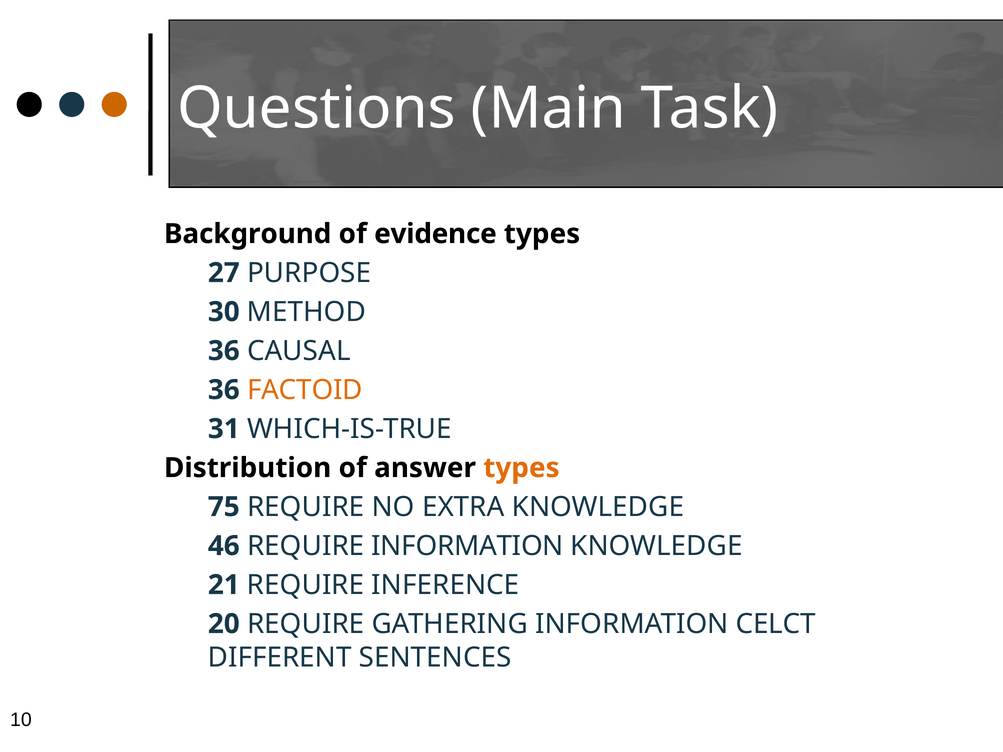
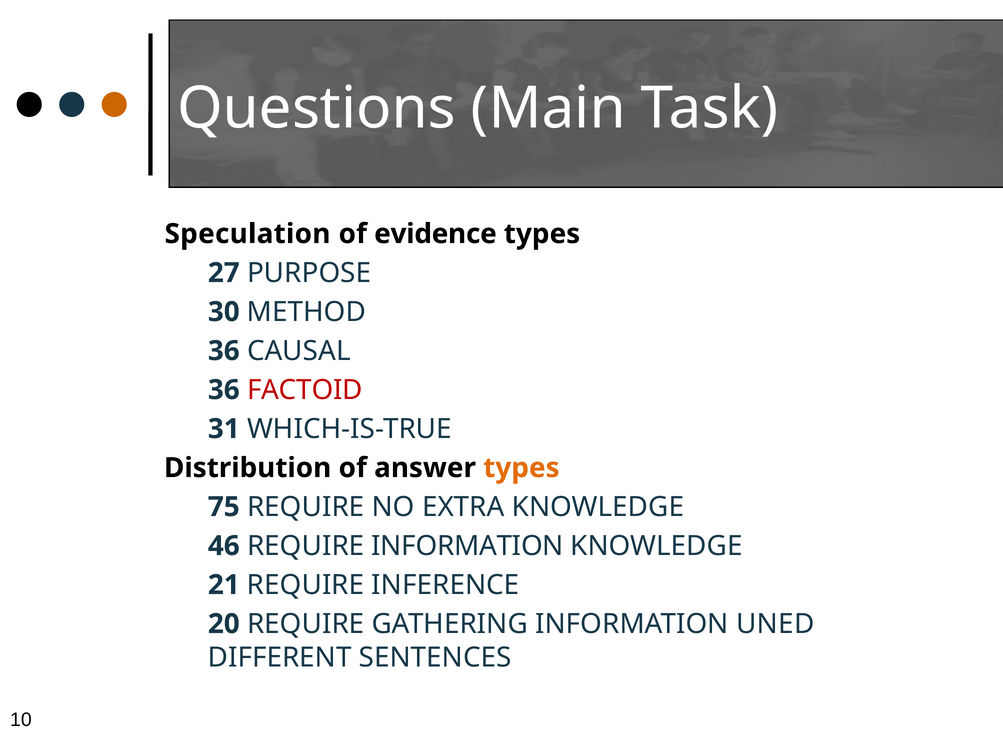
Background: Background -> Speculation (247, 234)
FACTOID colour: orange -> red (305, 390)
CELCT: CELCT -> UNED (775, 624)
